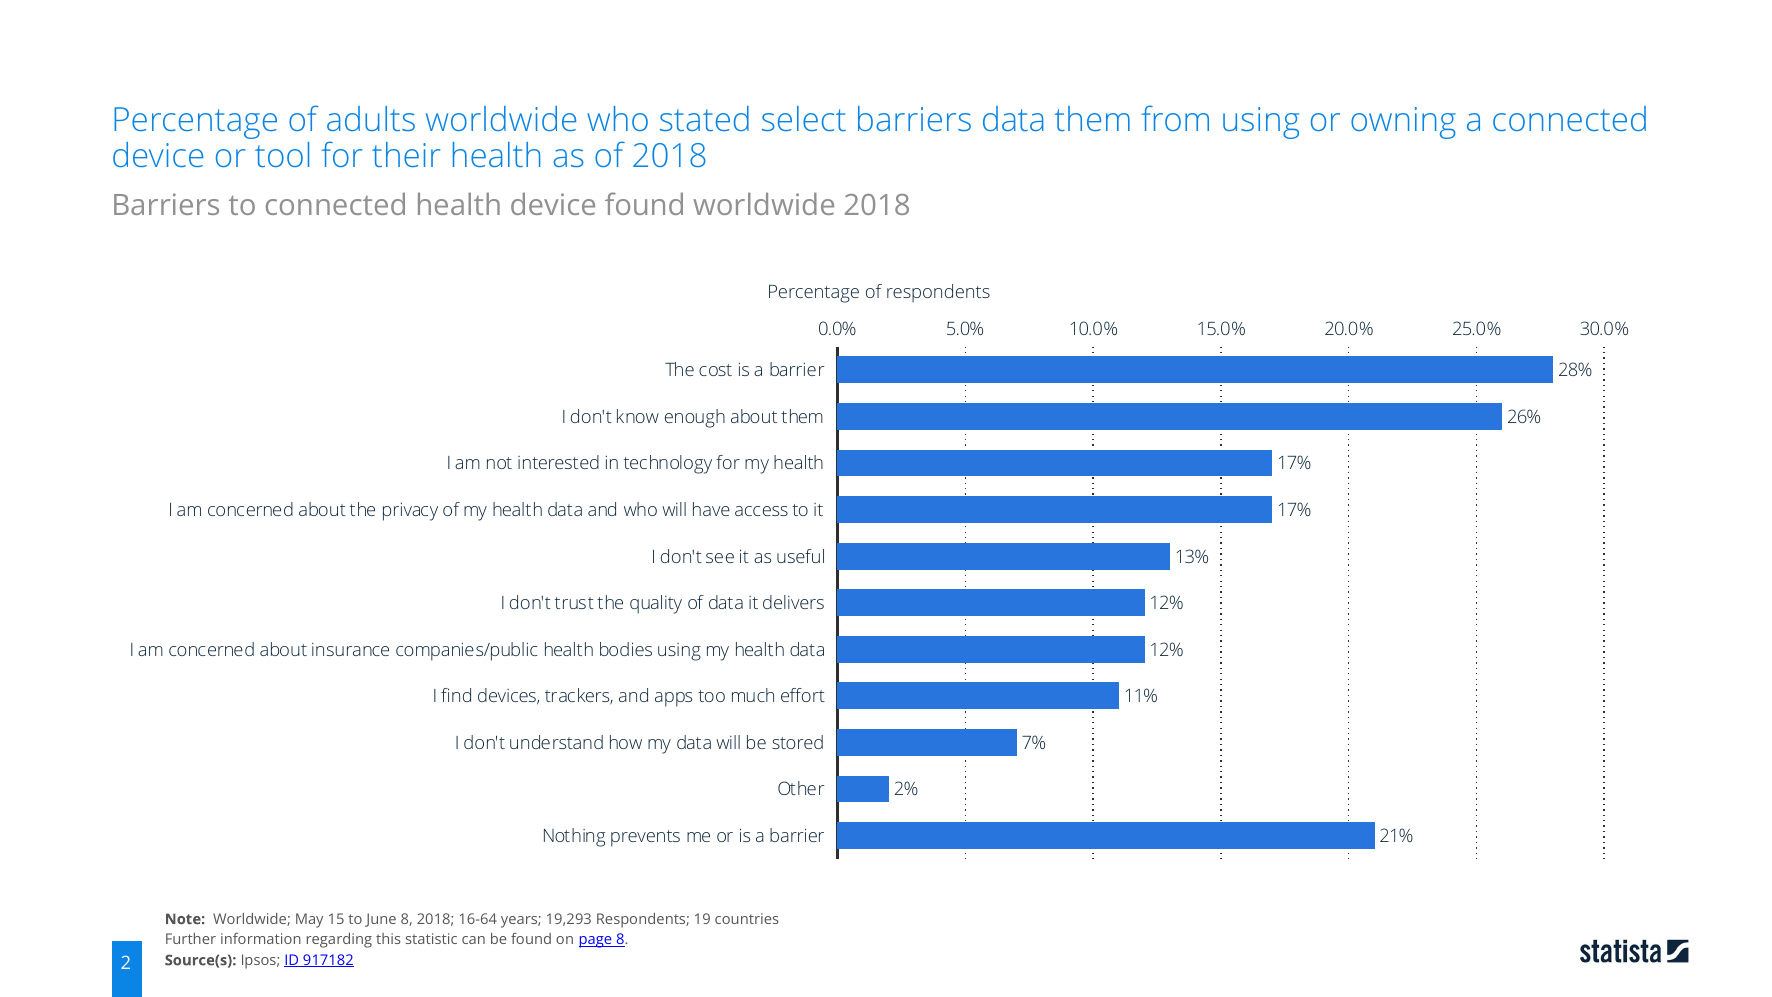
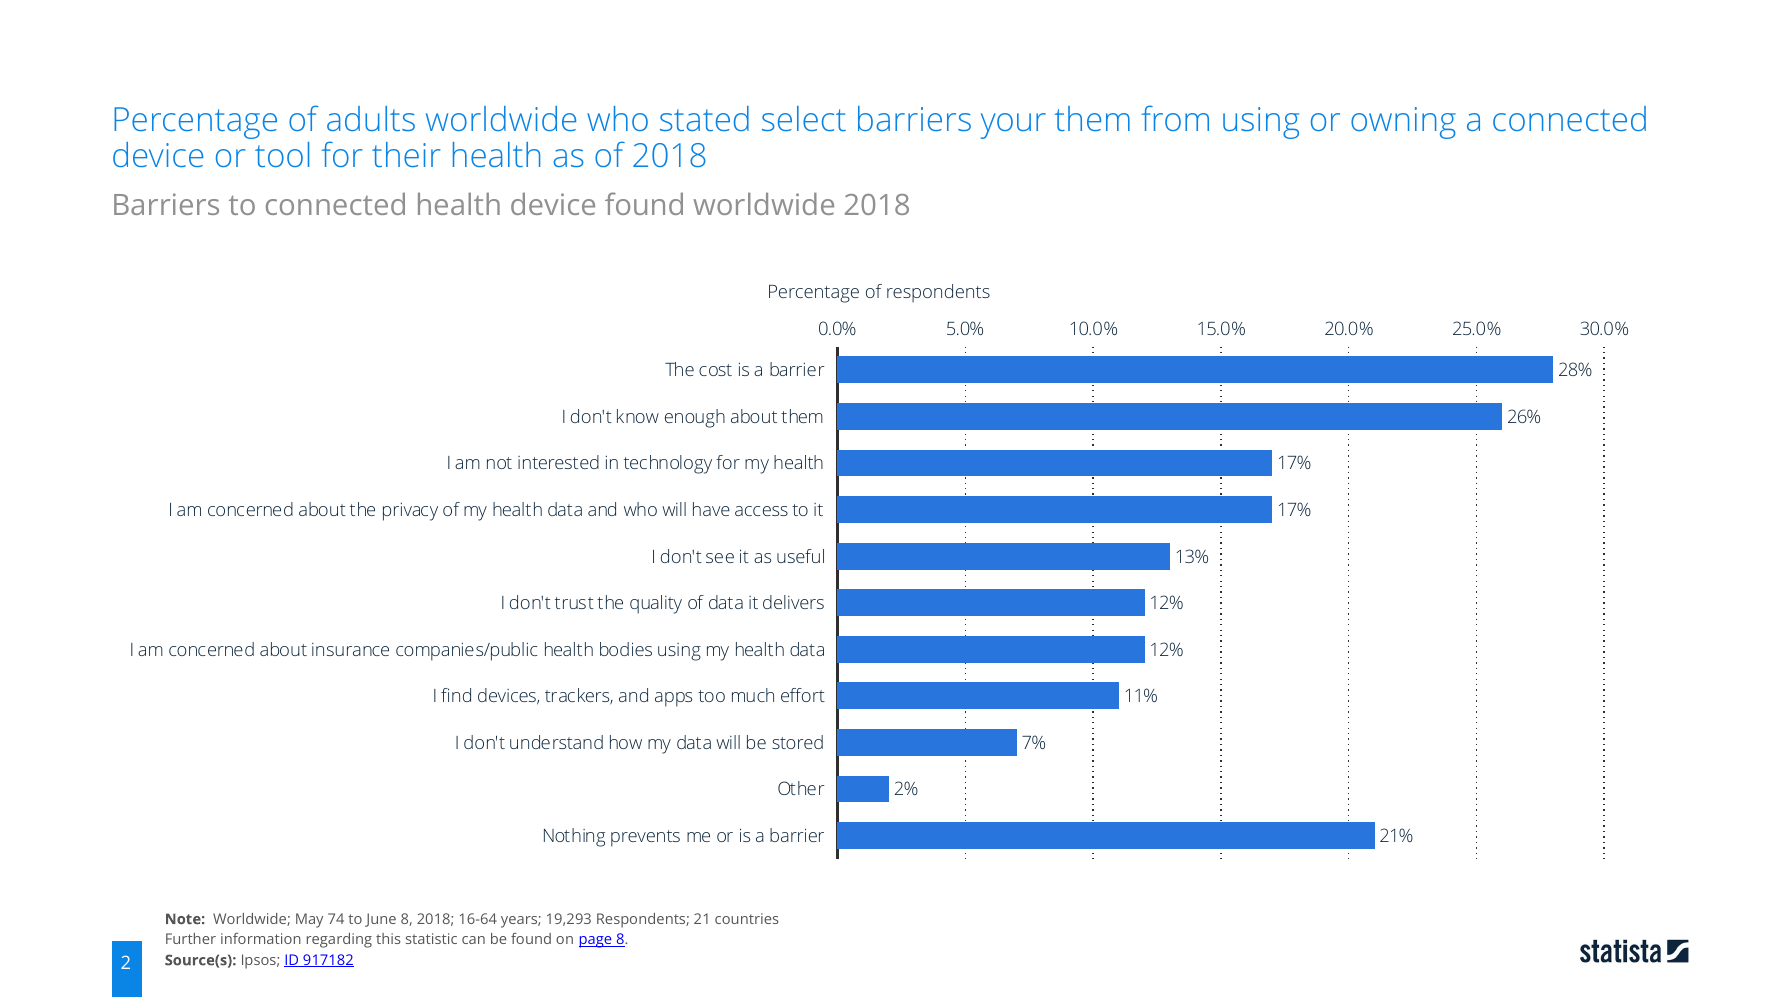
barriers data: data -> your (1014, 121)
15: 15 -> 74 (336, 919)
19: 19 -> 21 (702, 919)
